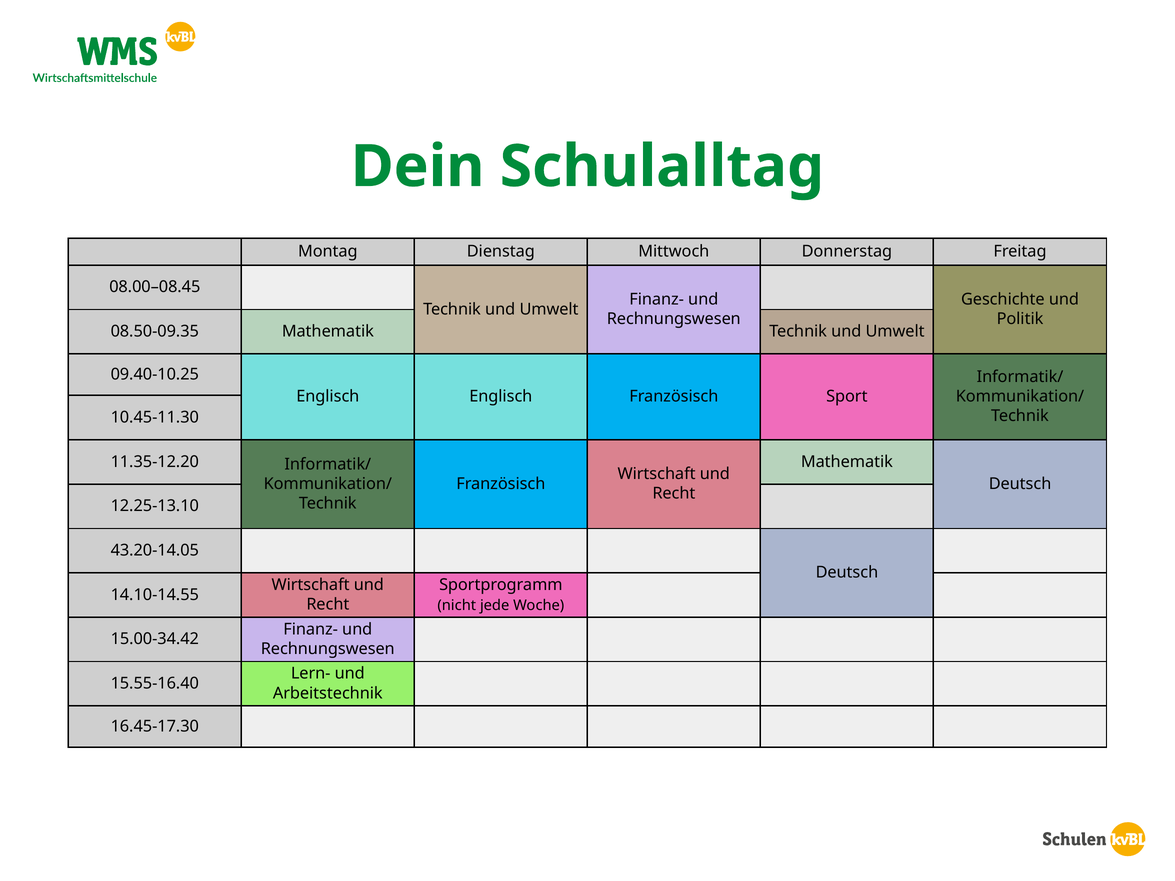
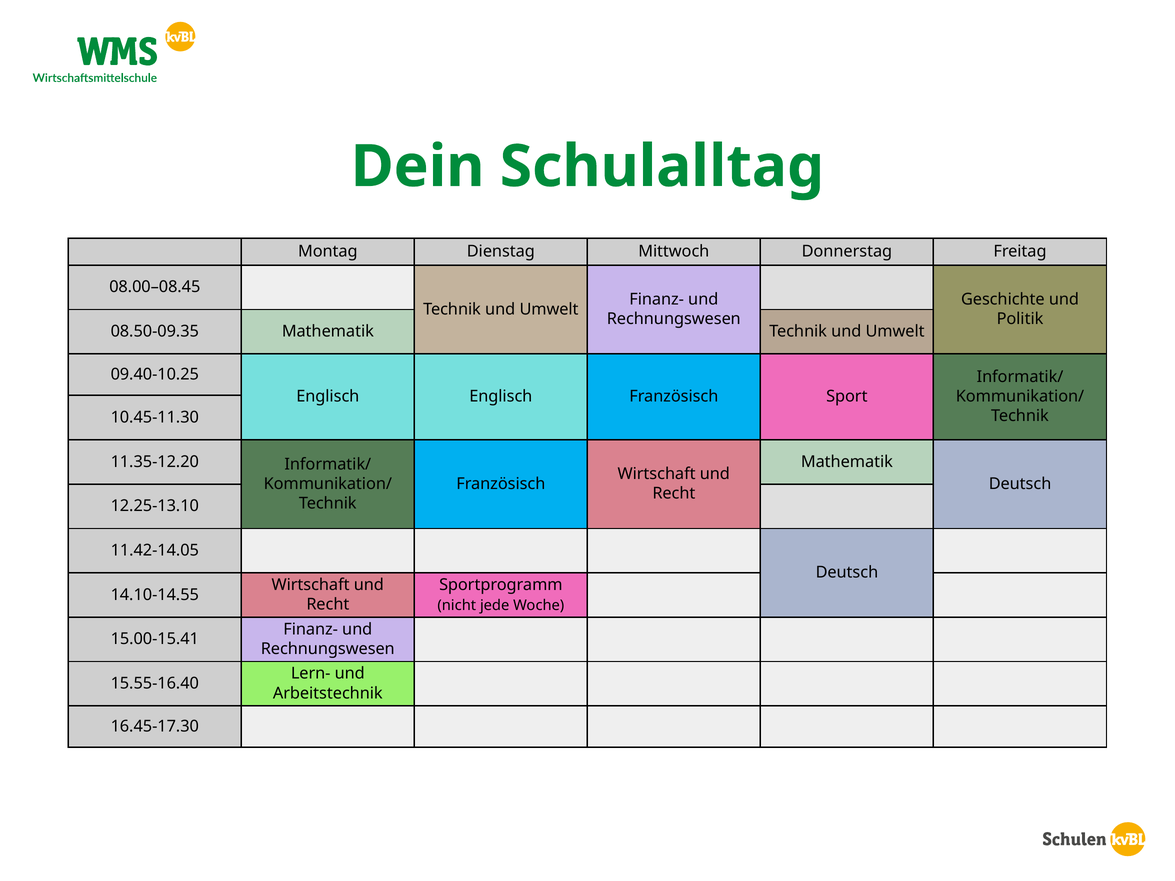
43.20-14.05: 43.20-14.05 -> 11.42-14.05 (155, 550)
15.00-34.42: 15.00-34.42 -> 15.00-15.41 (155, 639)
